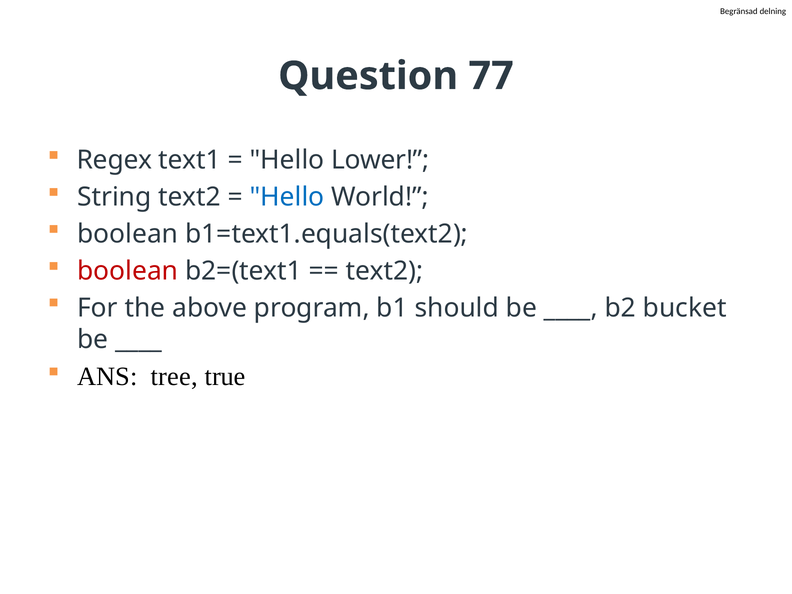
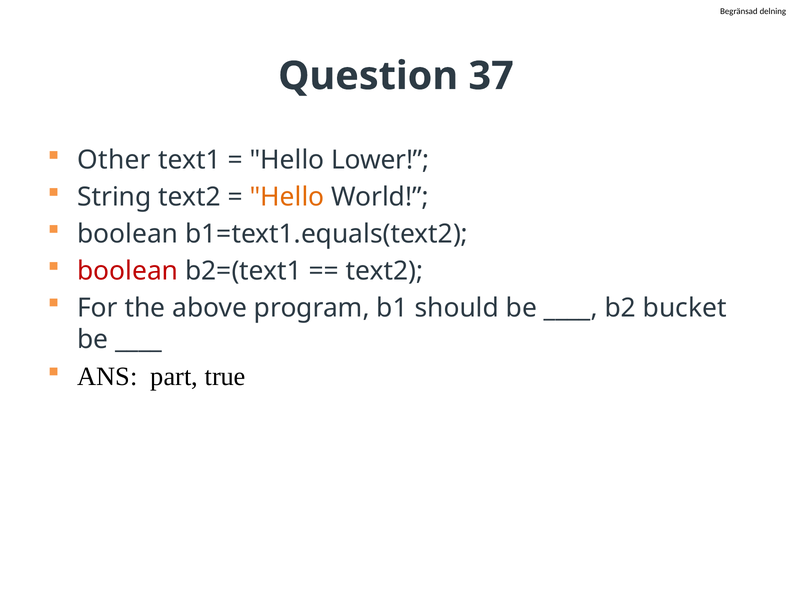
77: 77 -> 37 (491, 76)
Regex: Regex -> Other (114, 160)
Hello colour: blue -> orange (287, 197)
tree: tree -> part (174, 377)
